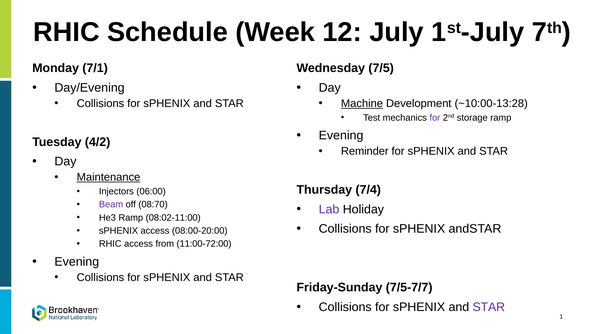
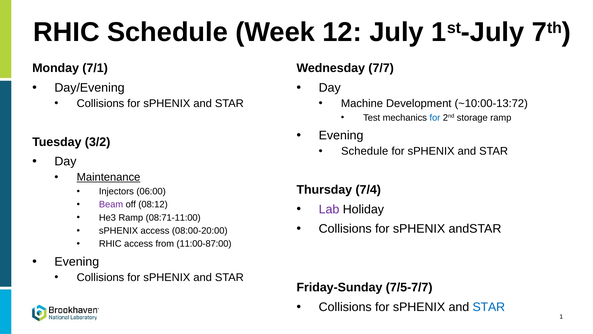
7/5: 7/5 -> 7/7 (381, 68)
Machine underline: present -> none (362, 103)
~10:00-13:28: ~10:00-13:28 -> ~10:00-13:72 (491, 103)
for colour: purple -> blue (435, 117)
4/2: 4/2 -> 3/2 (98, 142)
Reminder: Reminder -> Schedule (365, 151)
08:70: 08:70 -> 08:12 (153, 204)
08:02-11:00: 08:02-11:00 -> 08:71-11:00 (173, 217)
11:00-72:00: 11:00-72:00 -> 11:00-87:00 (204, 244)
STAR colour: purple -> blue (489, 307)
